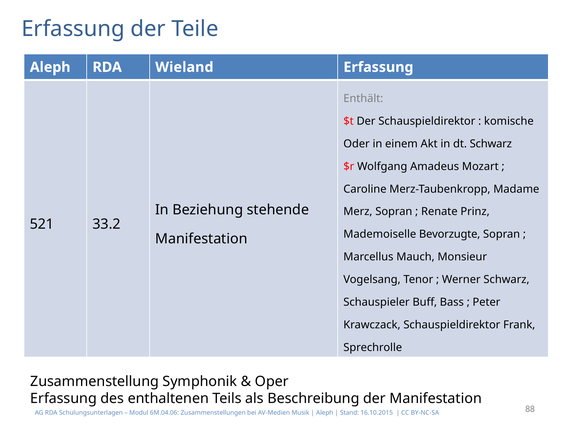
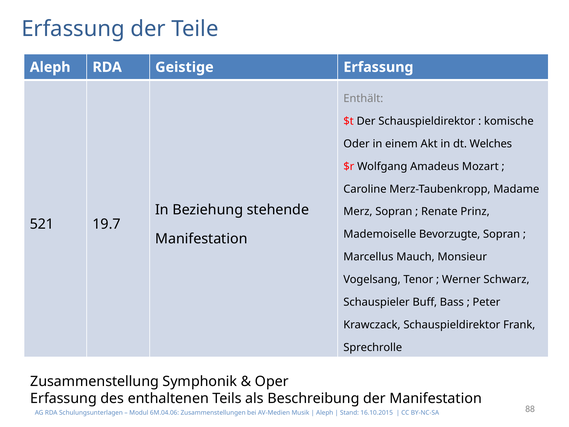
Wieland: Wieland -> Geistige (184, 67)
dt Schwarz: Schwarz -> Welches (491, 144)
33.2: 33.2 -> 19.7 (107, 224)
